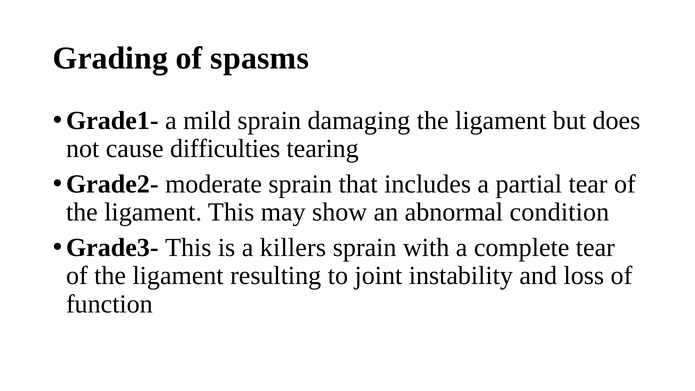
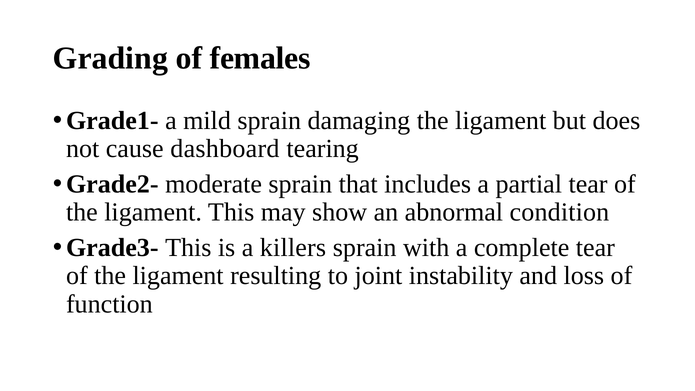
spasms: spasms -> females (260, 58)
difficulties: difficulties -> dashboard (225, 149)
